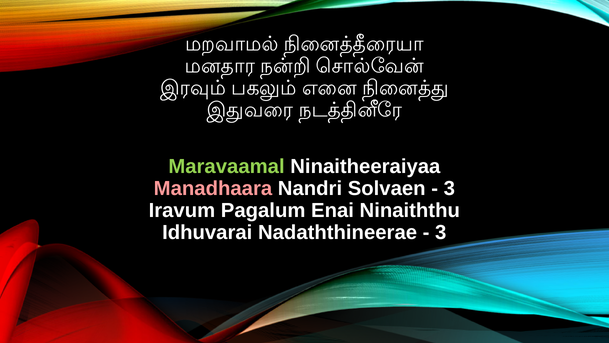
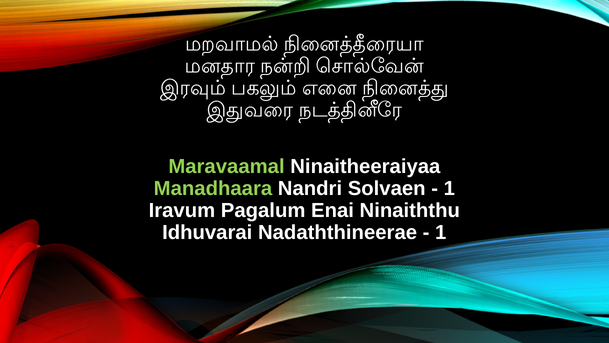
Manadhaara colour: pink -> light green (213, 188)
3: 3 -> 1 (449, 188)
3: 3 -> 1 (441, 232)
